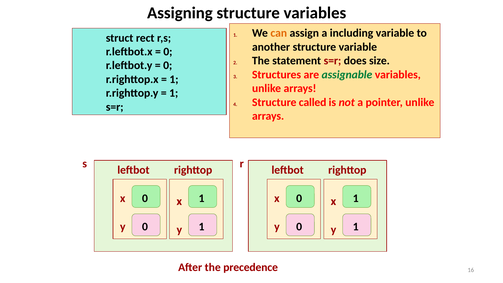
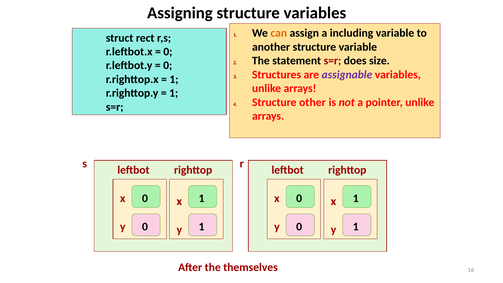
assignable colour: green -> purple (347, 75)
called: called -> other (312, 102)
precedence: precedence -> themselves (251, 267)
